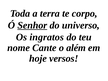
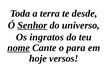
corpo: corpo -> desde (85, 13)
nome underline: none -> present (19, 48)
além: além -> para (76, 48)
